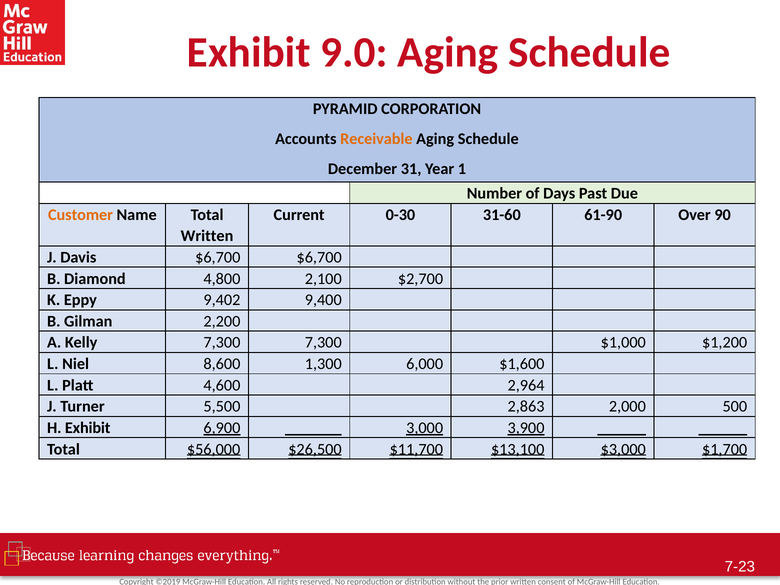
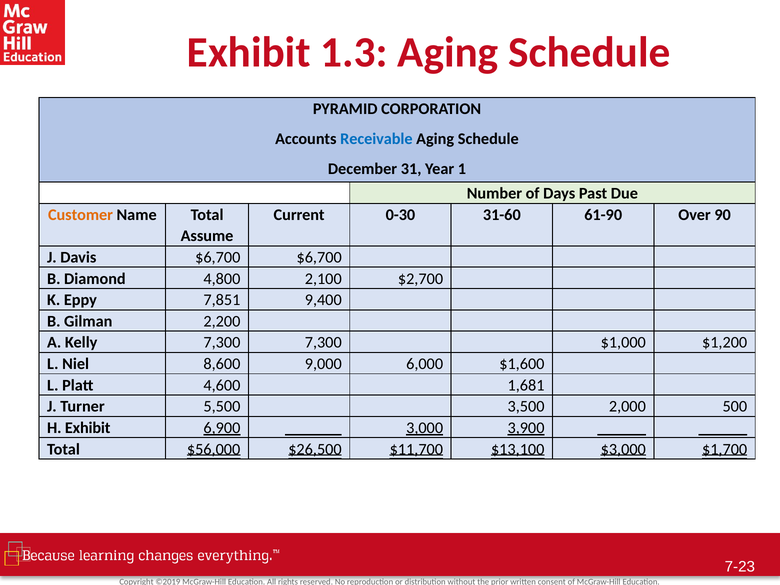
9.0: 9.0 -> 1.3 (354, 52)
Receivable colour: orange -> blue (376, 139)
Written: Written -> Assume (207, 236)
9,402: 9,402 -> 7,851 (222, 300)
1,300: 1,300 -> 9,000 (323, 364)
2,964: 2,964 -> 1,681 (526, 385)
2,863: 2,863 -> 3,500 (526, 407)
